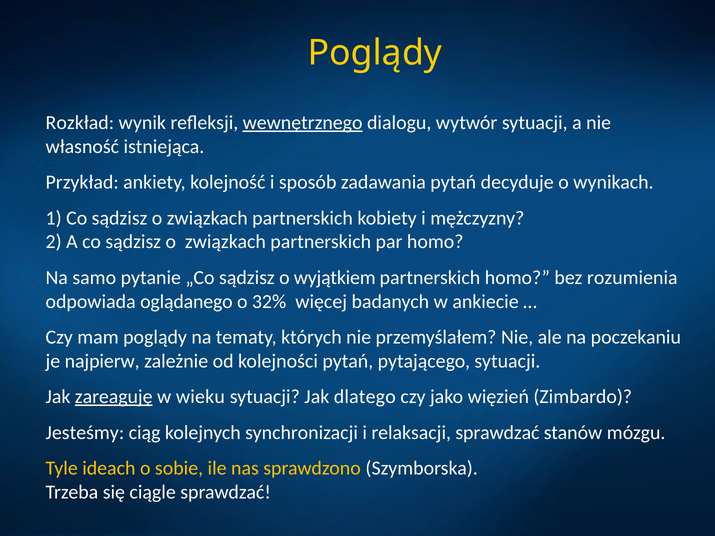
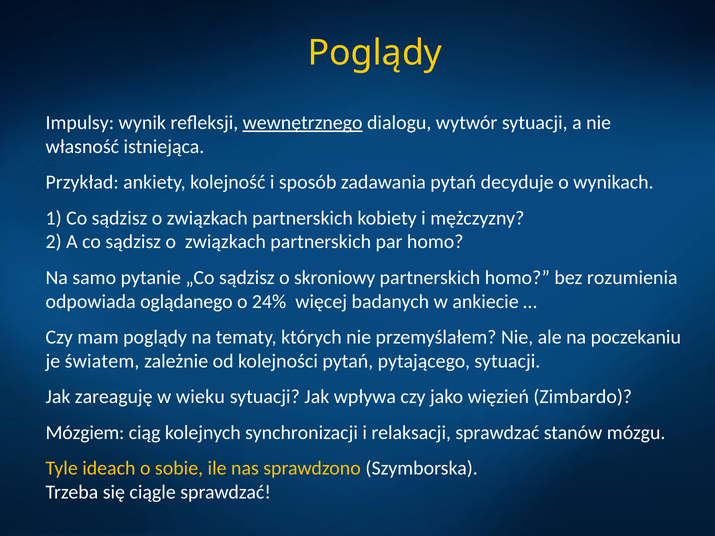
Rozkład: Rozkład -> Impulsy (80, 123)
wyjątkiem: wyjątkiem -> skroniowy (335, 278)
32%: 32% -> 24% (269, 302)
najpierw: najpierw -> światem (102, 361)
zareaguję underline: present -> none (114, 397)
dlatego: dlatego -> wpływa (365, 397)
Jesteśmy: Jesteśmy -> Mózgiem (85, 433)
